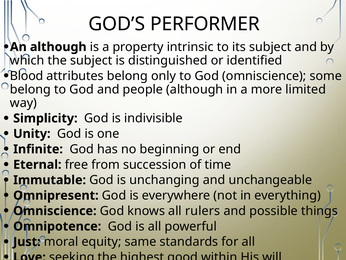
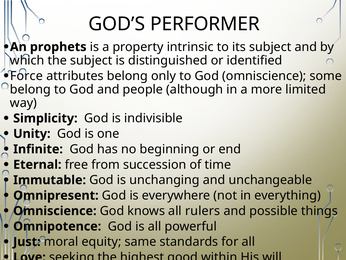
An although: although -> prophets (58, 47)
Blood: Blood -> Force (26, 76)
